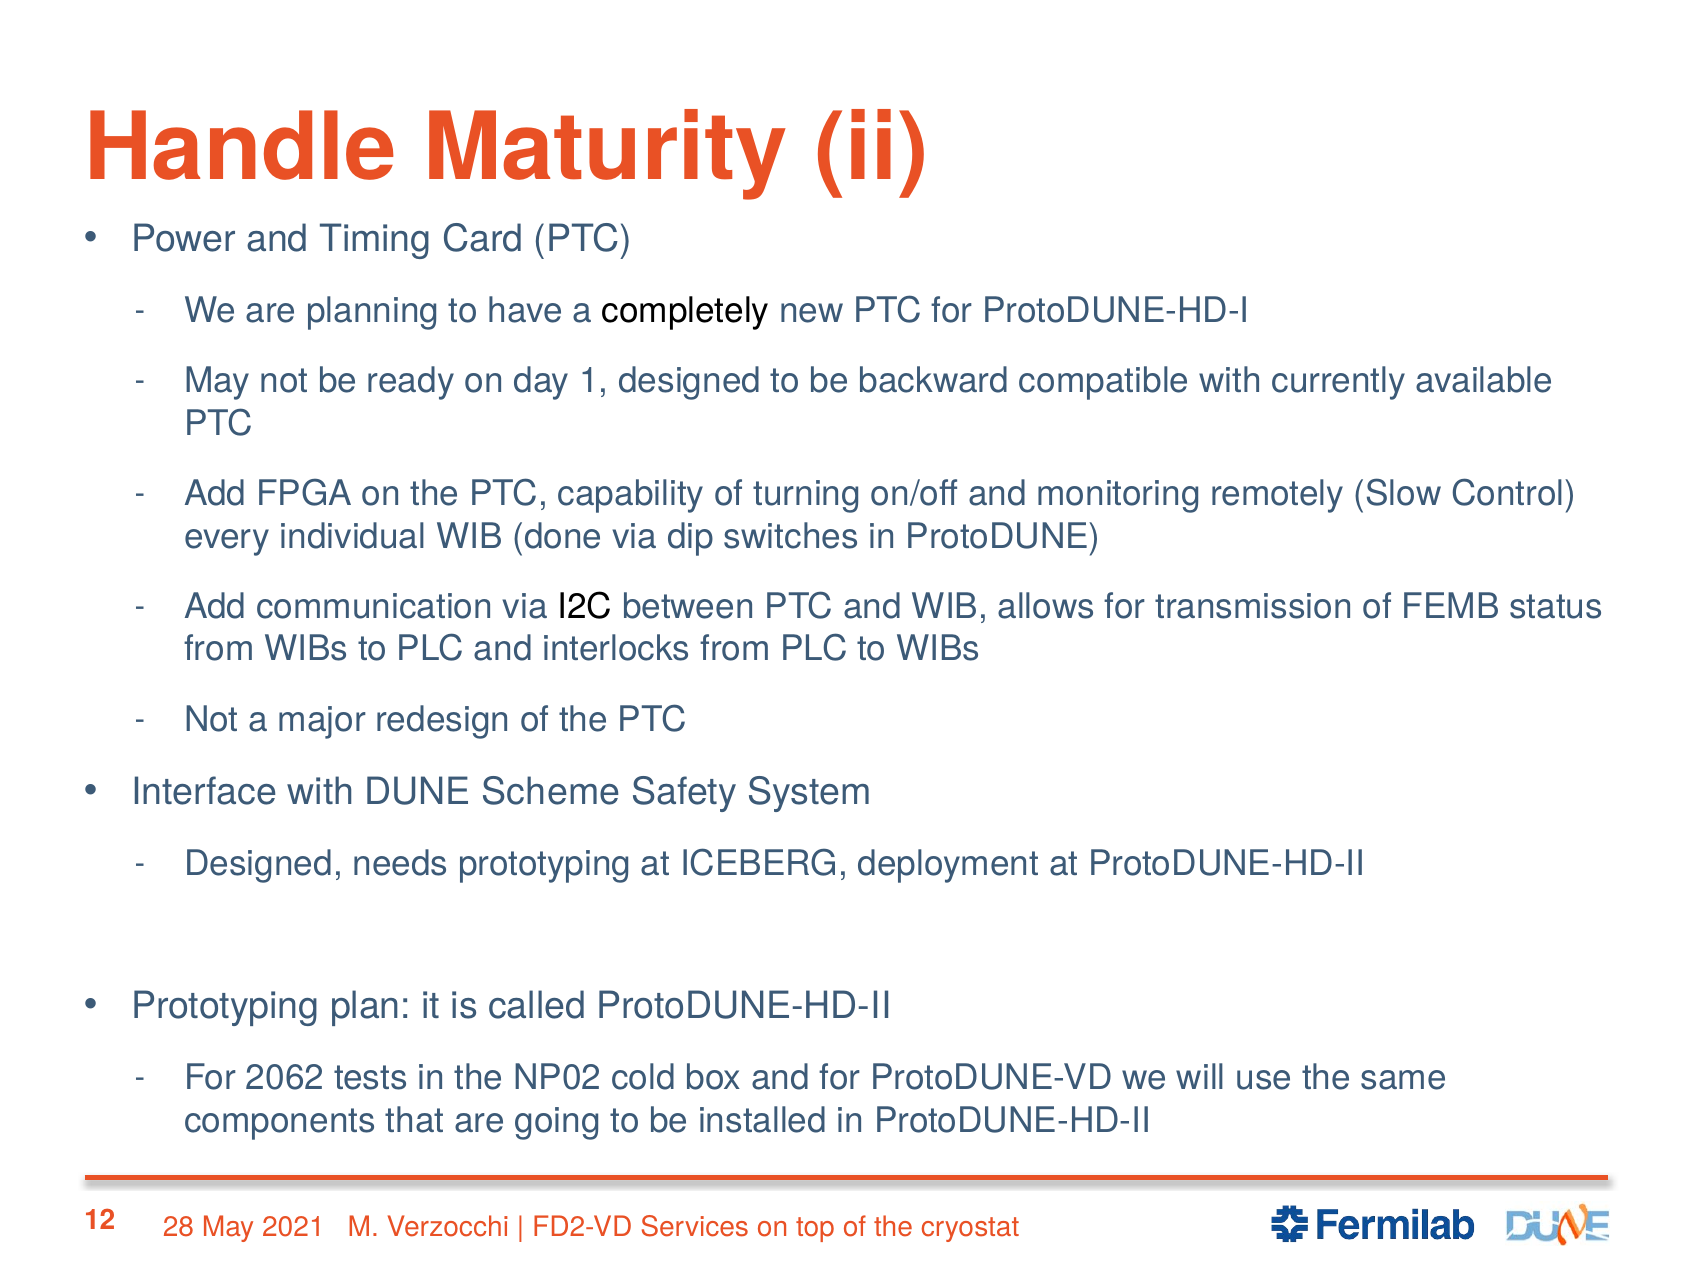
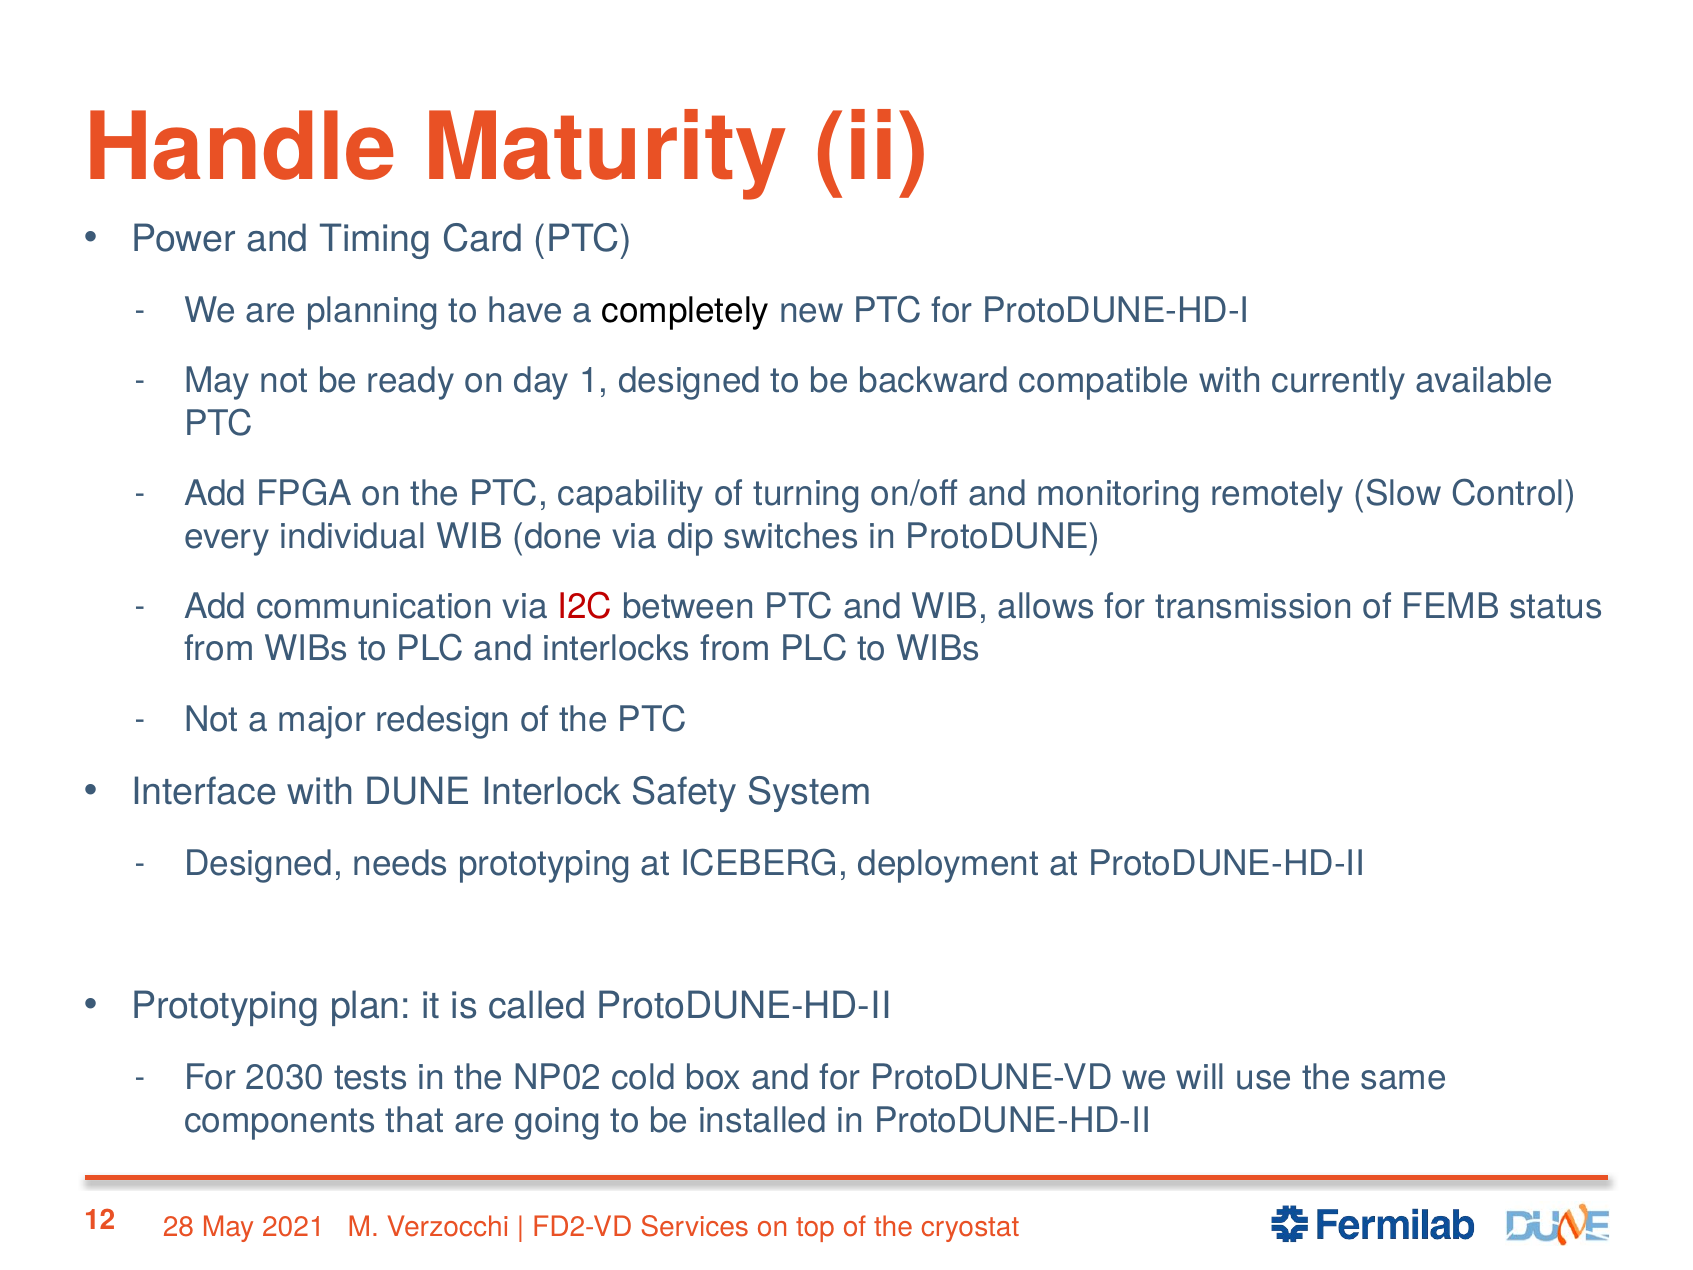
I2C colour: black -> red (585, 607)
Scheme: Scheme -> Interlock (551, 792)
2062: 2062 -> 2030 (285, 1078)
